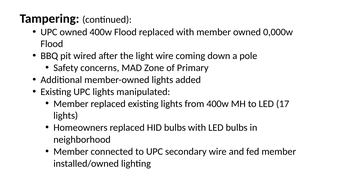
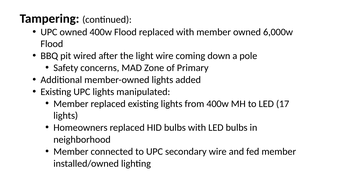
0,000w: 0,000w -> 6,000w (278, 32)
